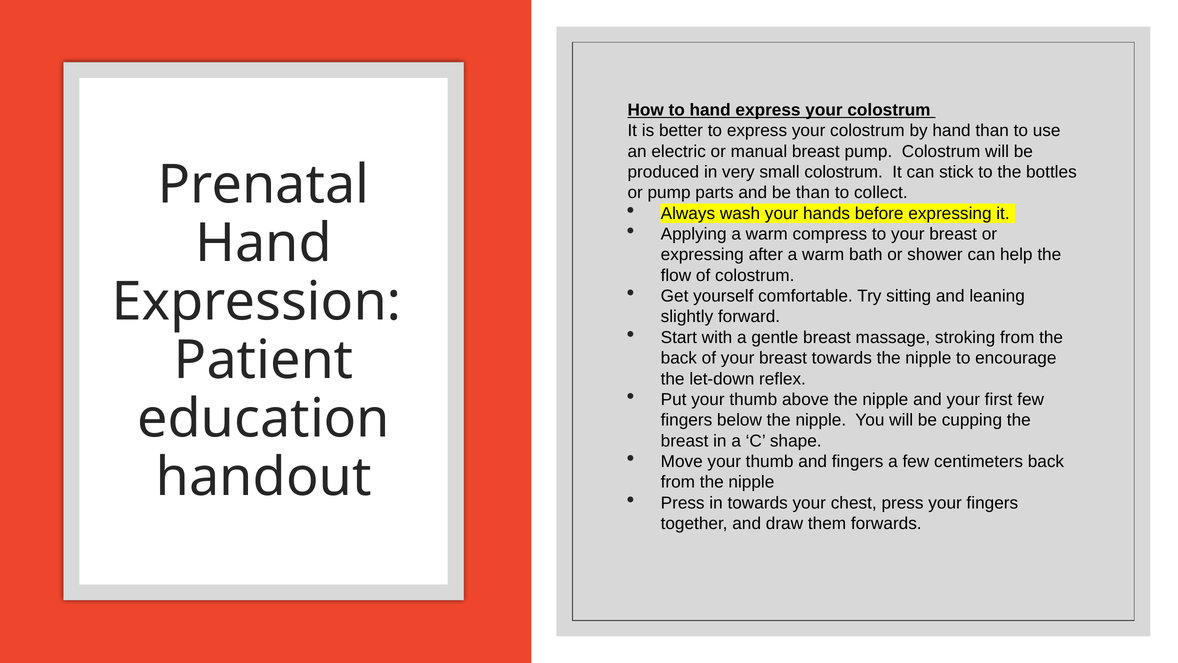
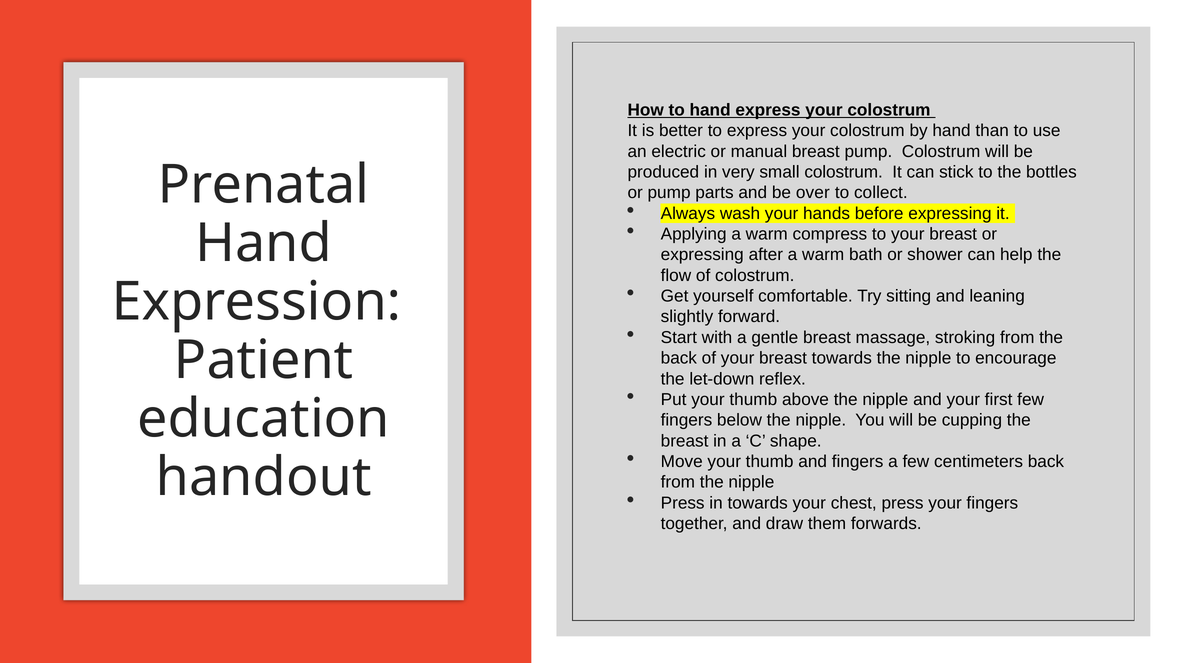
be than: than -> over (813, 193)
